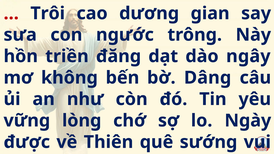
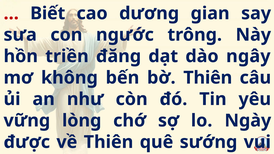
Trôi: Trôi -> Biết (48, 13)
bờ Dâng: Dâng -> Thiên (208, 78)
